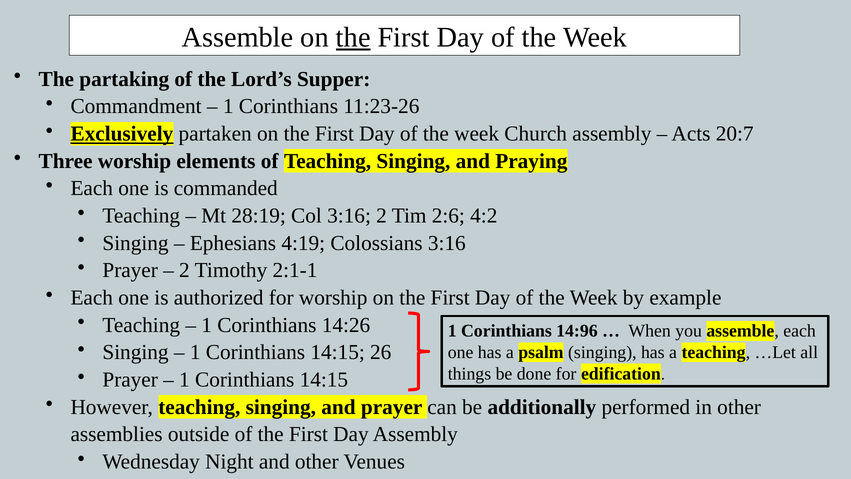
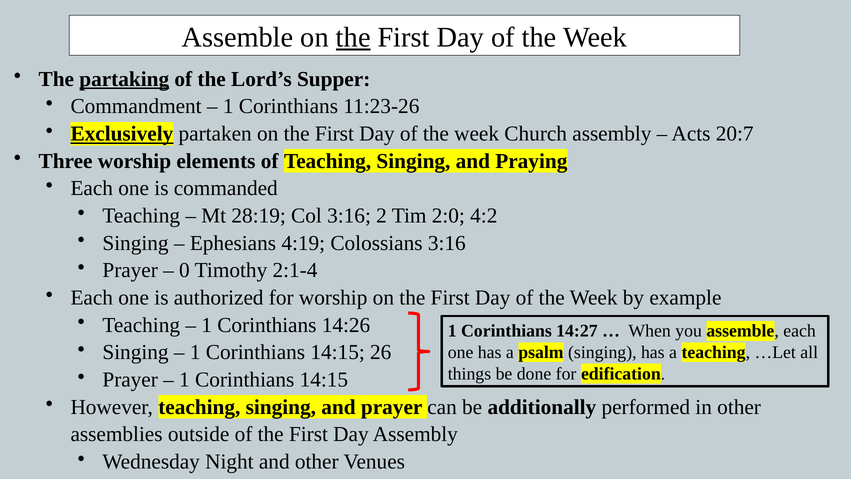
partaking underline: none -> present (124, 79)
2:6: 2:6 -> 2:0 (448, 216)
2: 2 -> 0 (184, 270)
2:1-1: 2:1-1 -> 2:1-4 (295, 270)
14:96: 14:96 -> 14:27 (577, 331)
